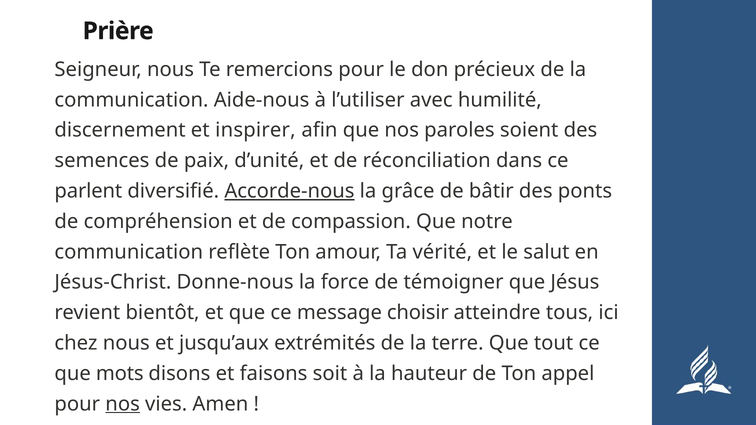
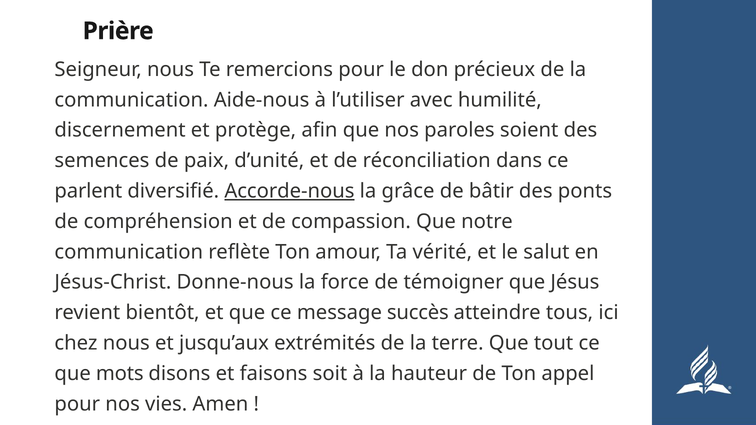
inspirer: inspirer -> protège (256, 130)
choisir: choisir -> succès (418, 313)
nos underline: present -> none (123, 404)
